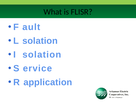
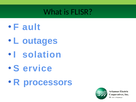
L solation: solation -> outages (40, 41)
application: application -> processors (48, 82)
